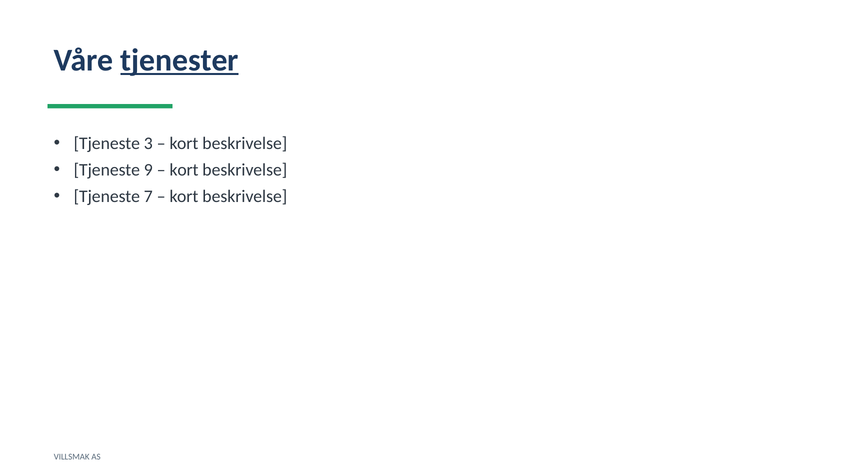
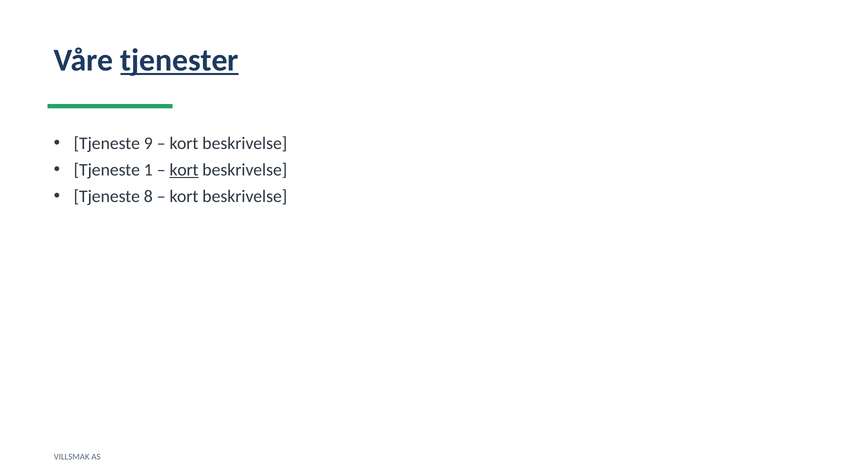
3: 3 -> 9 (148, 143)
9: 9 -> 1 (148, 170)
kort underline: none -> present (184, 170)
7: 7 -> 8 (148, 196)
